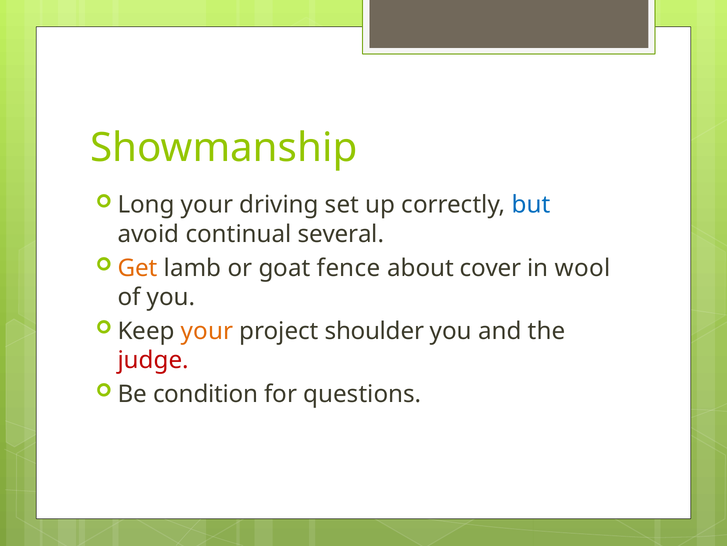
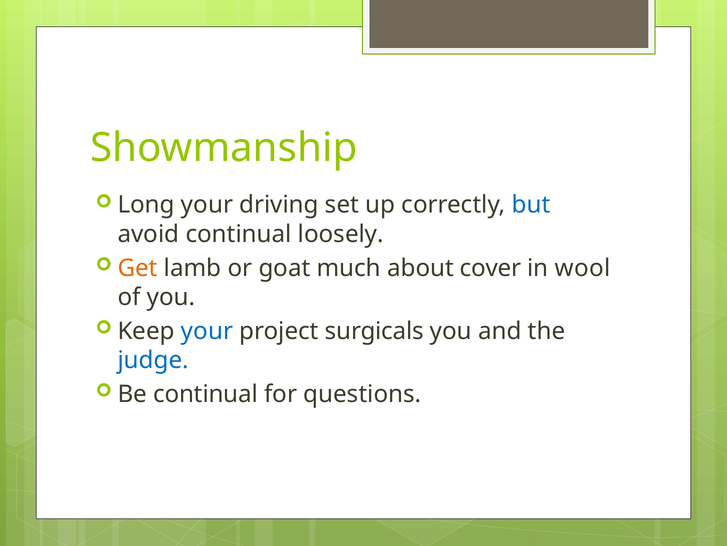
several: several -> loosely (341, 234)
fence: fence -> much (349, 268)
your colour: orange -> blue (207, 331)
shoulder: shoulder -> surgicals (374, 331)
judge colour: red -> blue (153, 360)
Be condition: condition -> continual (206, 394)
